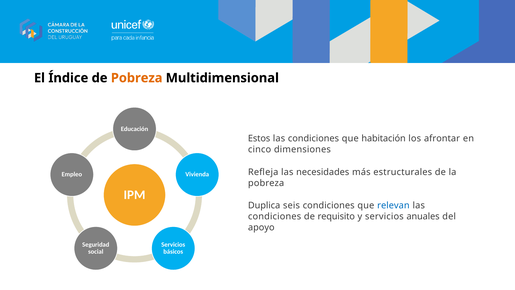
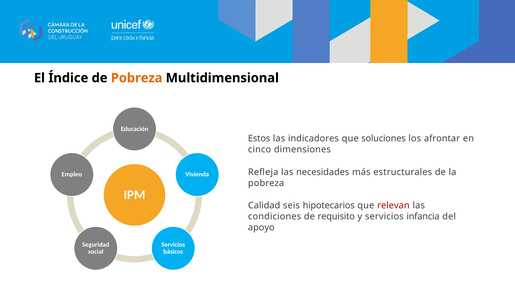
condiciones: condiciones -> indicadores (313, 138)
habitación: habitación -> soluciones (384, 138)
Duplica: Duplica -> Calidad (264, 205)
seis condiciones: condiciones -> hipotecarios (329, 205)
relevan colour: blue -> red (393, 205)
anuales: anuales -> infancia (423, 216)
